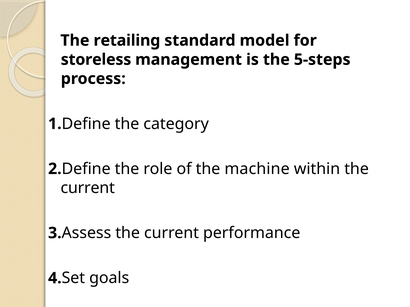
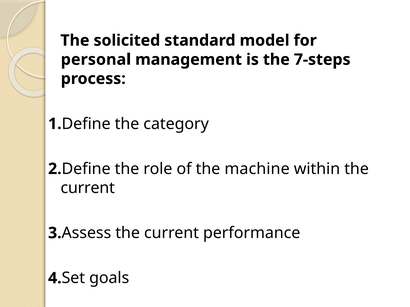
retailing: retailing -> solicited (127, 41)
storeless: storeless -> personal (96, 60)
5-steps: 5-steps -> 7-steps (322, 60)
